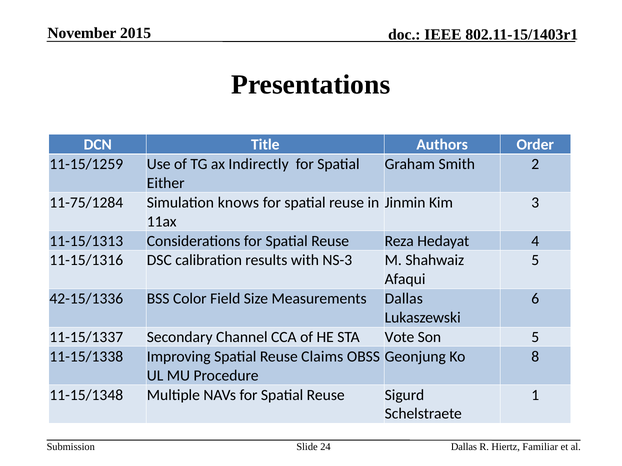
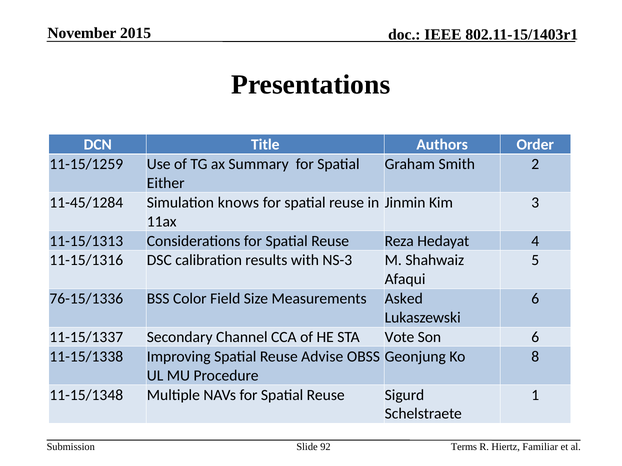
Indirectly: Indirectly -> Summary (259, 164)
11-75/1284: 11-75/1284 -> 11-45/1284 (86, 203)
42-15/1336: 42-15/1336 -> 76-15/1336 (86, 299)
Measurements Dallas: Dallas -> Asked (404, 299)
Son 5: 5 -> 6 (535, 337)
Claims: Claims -> Advise (322, 357)
24: 24 -> 92 (325, 447)
Dallas: Dallas -> Terms (464, 447)
